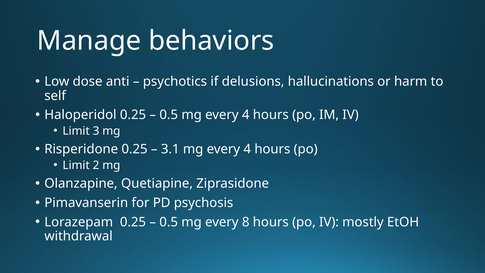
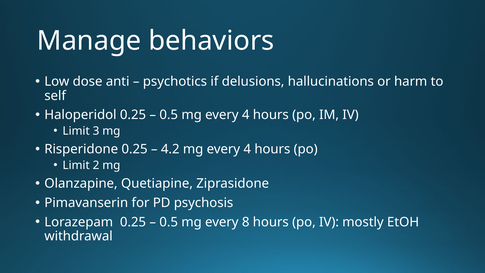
3.1: 3.1 -> 4.2 (170, 149)
